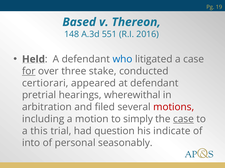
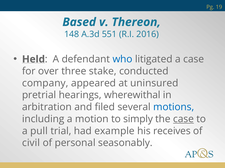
for underline: present -> none (29, 71)
certiorari: certiorari -> company (45, 83)
at defendant: defendant -> uninsured (154, 83)
motions colour: red -> blue (174, 107)
this: this -> pull (39, 131)
question: question -> example (114, 131)
indicate: indicate -> receives (172, 131)
into: into -> civil (31, 143)
